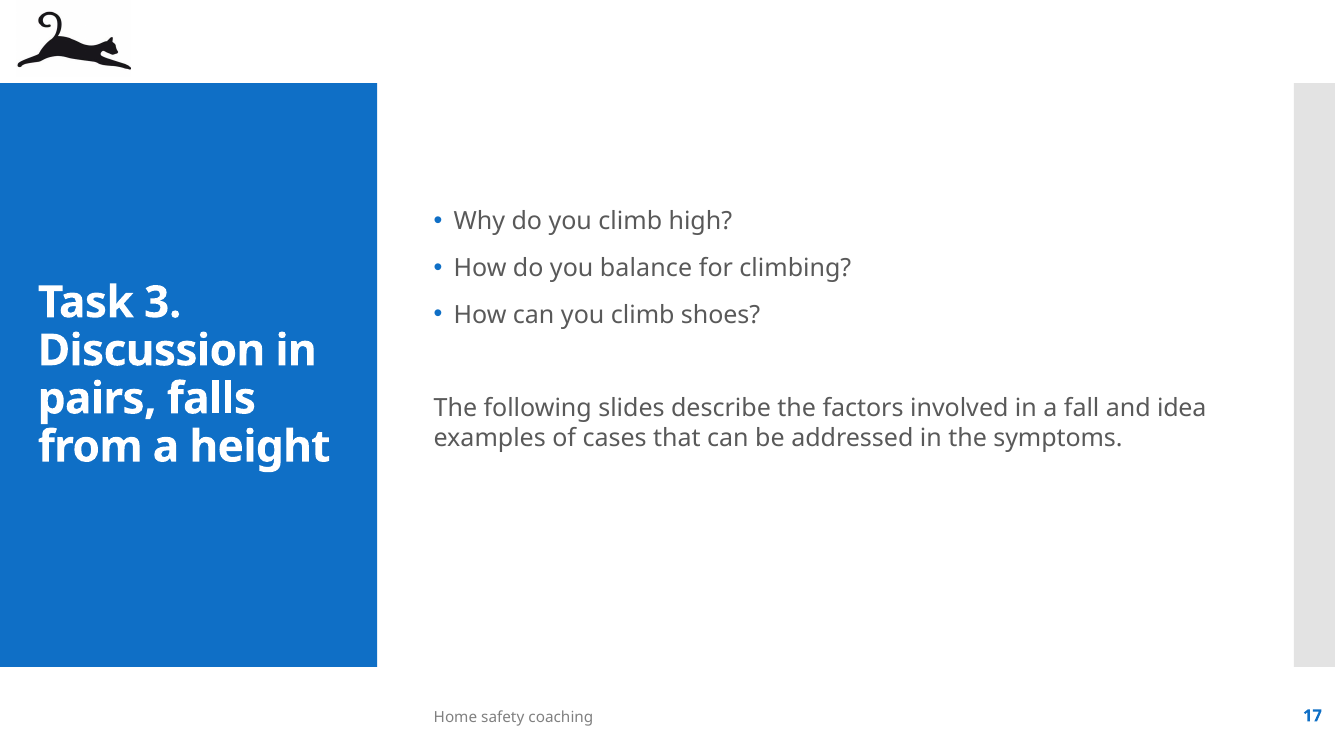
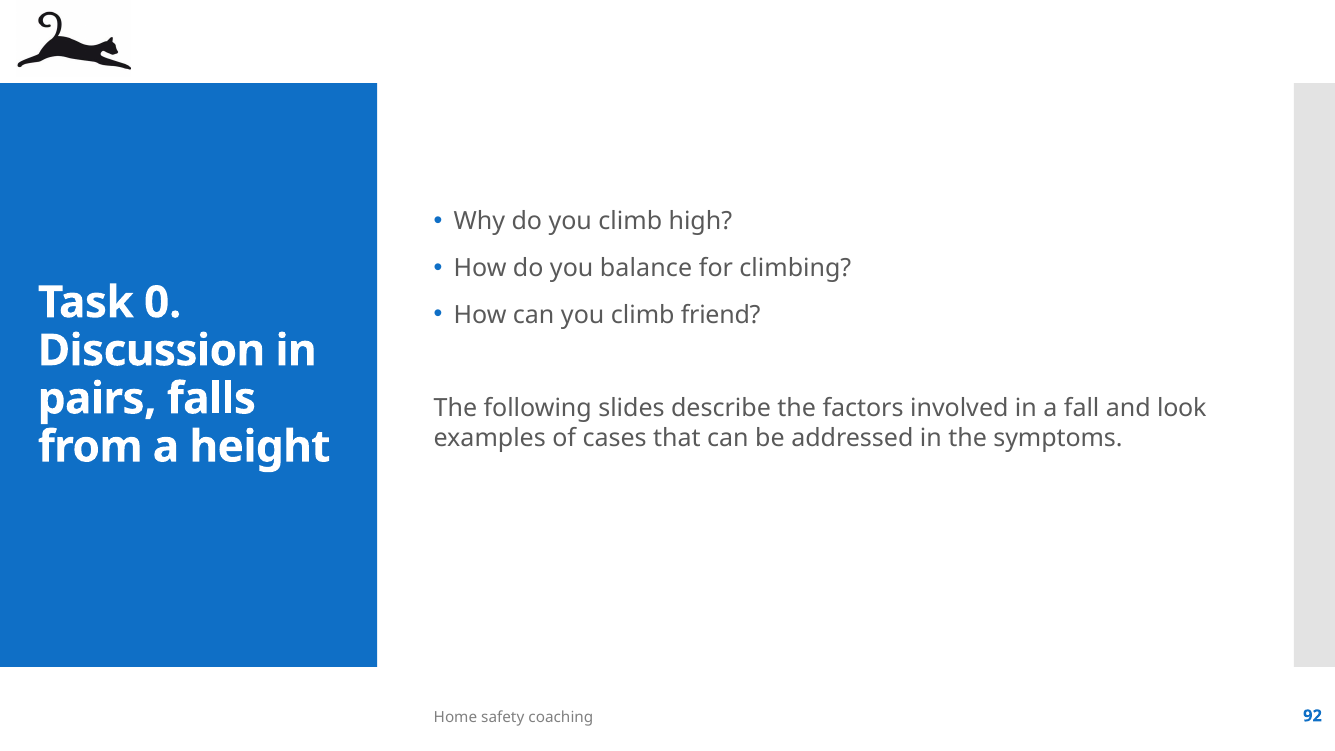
3: 3 -> 0 (163, 303)
shoes: shoes -> friend (721, 315)
idea: idea -> look (1182, 408)
17: 17 -> 92 (1313, 716)
